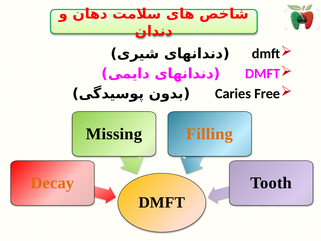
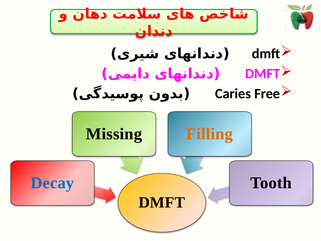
Decay colour: orange -> blue (52, 183)
